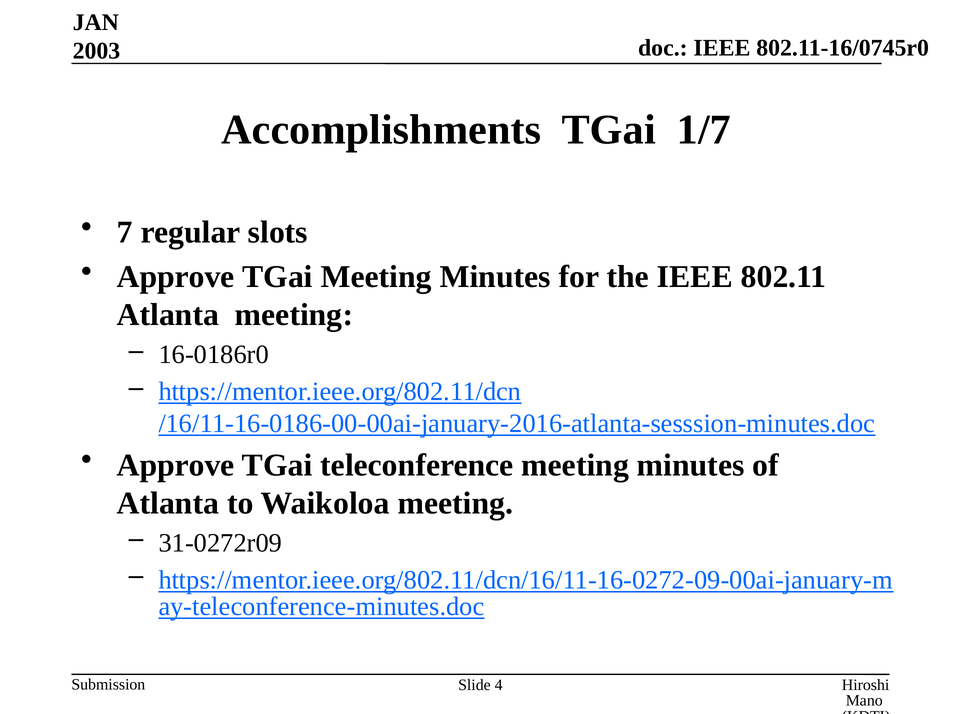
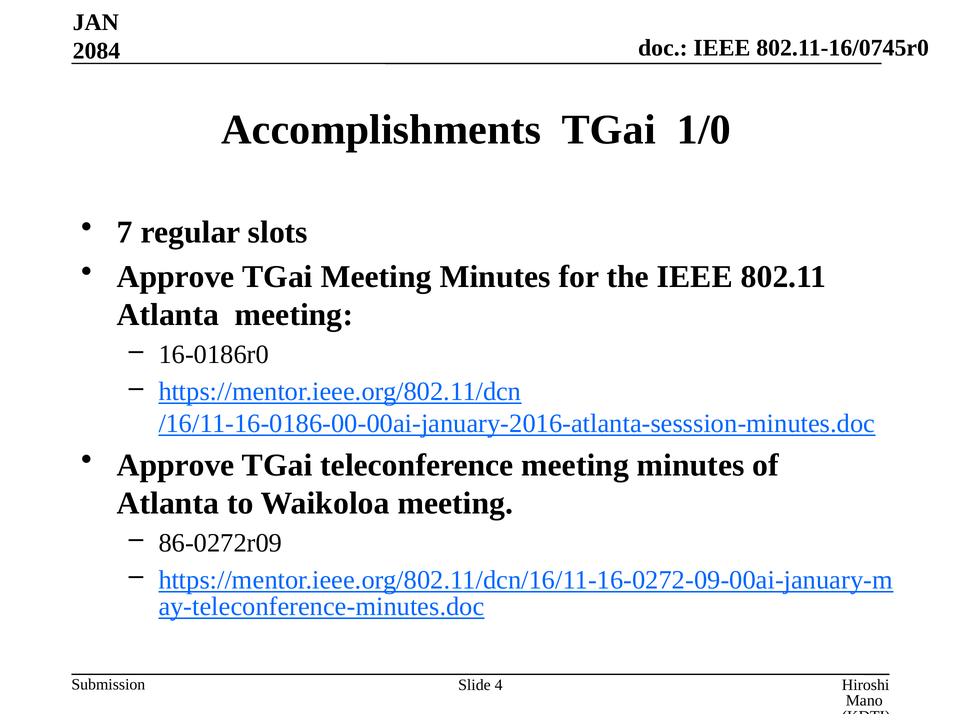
2003: 2003 -> 2084 (96, 51)
1/7: 1/7 -> 1/0 (704, 130)
31-0272r09: 31-0272r09 -> 86-0272r09 (220, 544)
